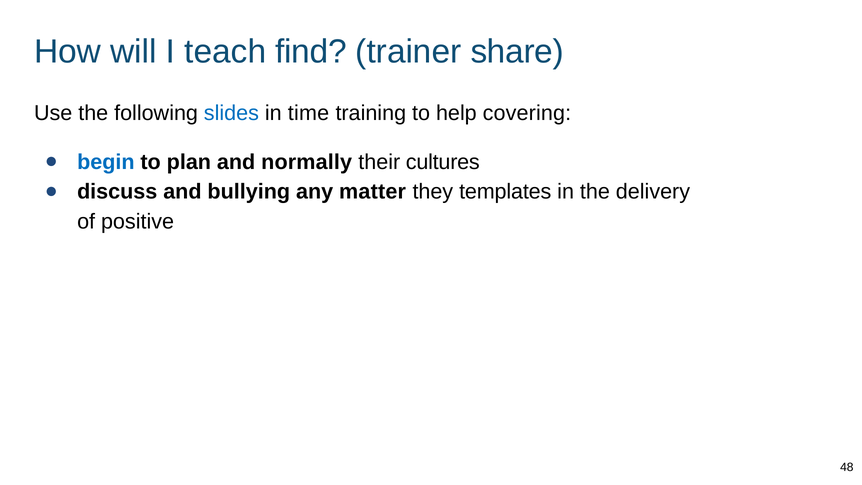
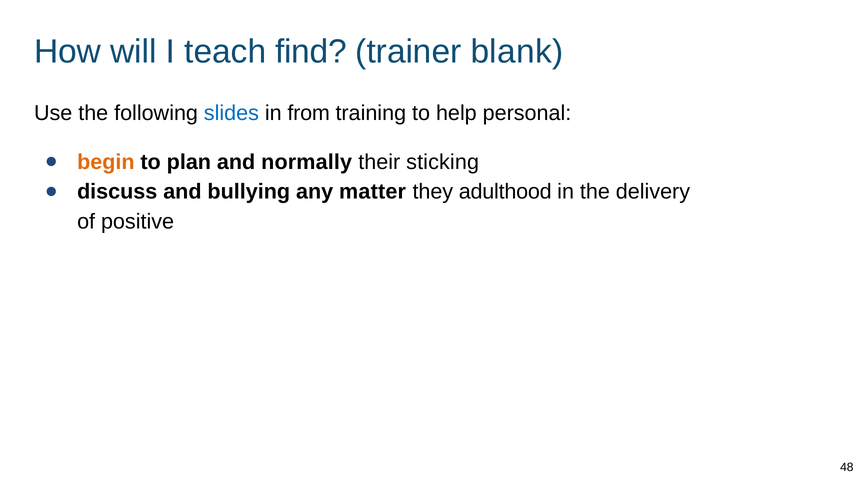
share: share -> blank (517, 51)
time: time -> from (309, 113)
covering: covering -> personal (527, 113)
begin colour: blue -> orange (106, 162)
cultures: cultures -> sticking (443, 162)
templates: templates -> adulthood (505, 192)
